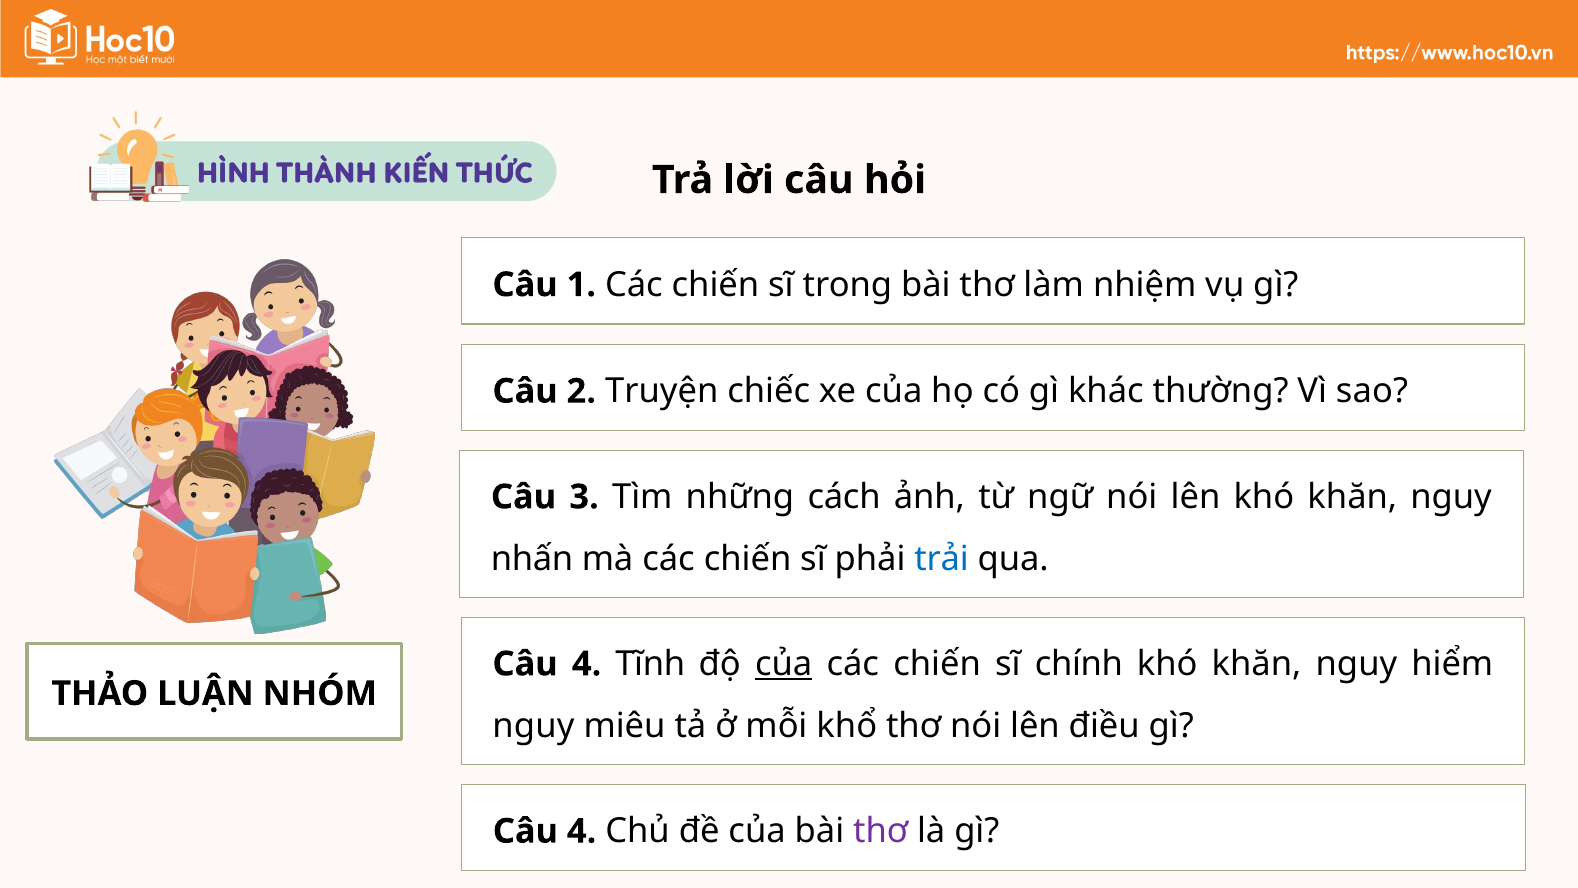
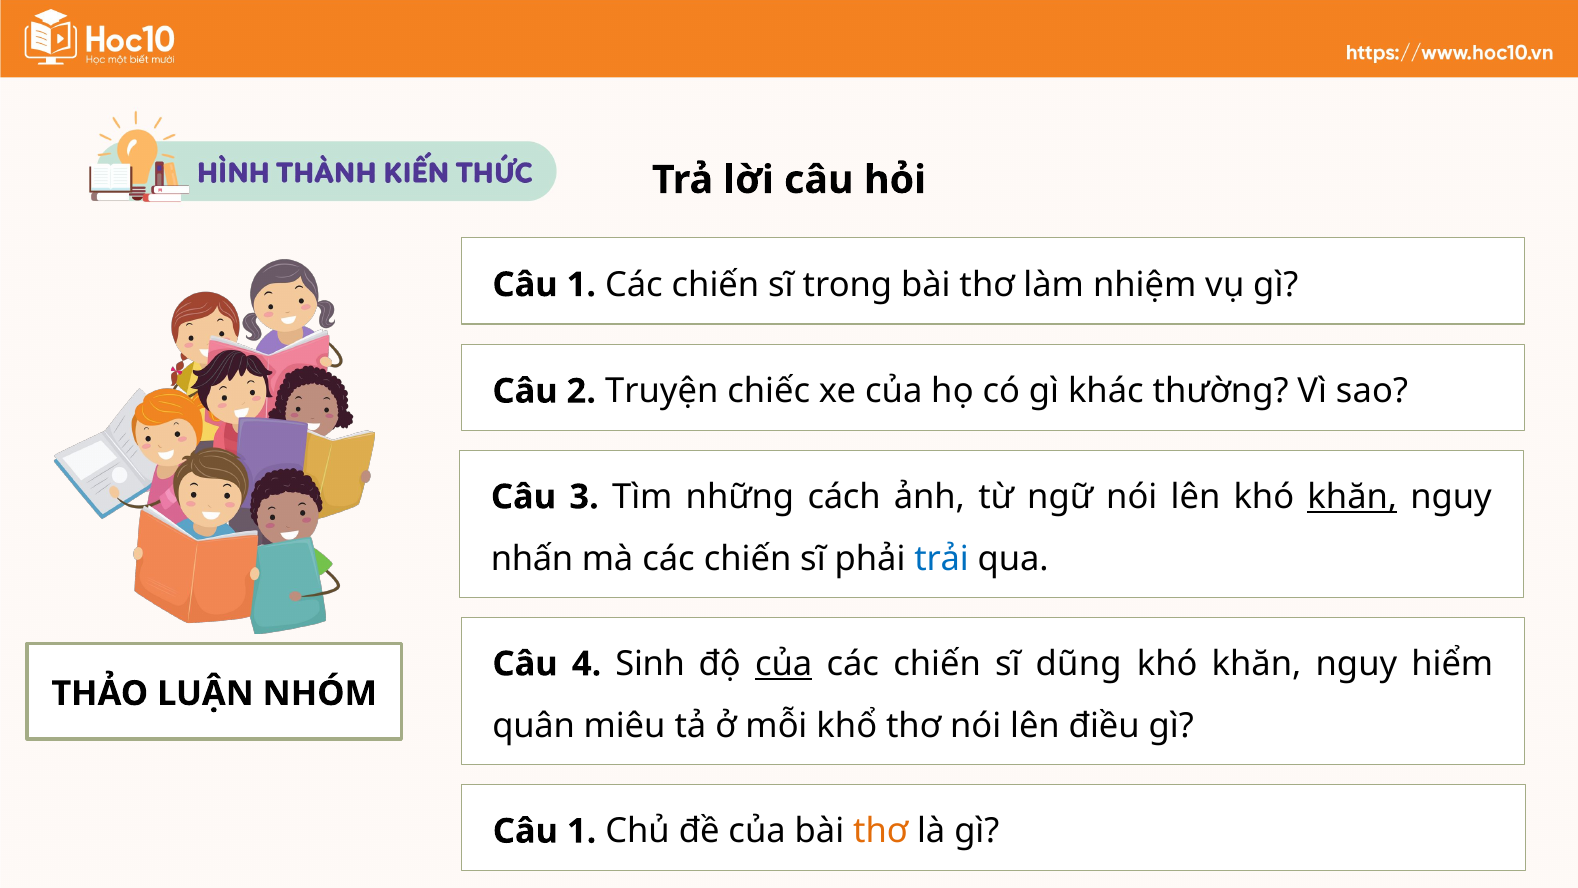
khăn underline: none -> present (1352, 497)
Tĩnh: Tĩnh -> Sinh (650, 664)
chính: chính -> dũng (1079, 664)
nguy: nguy -> quân (534, 726)
4: 4 -> 1 (582, 831)
thơ colour: purple -> orange (881, 831)
